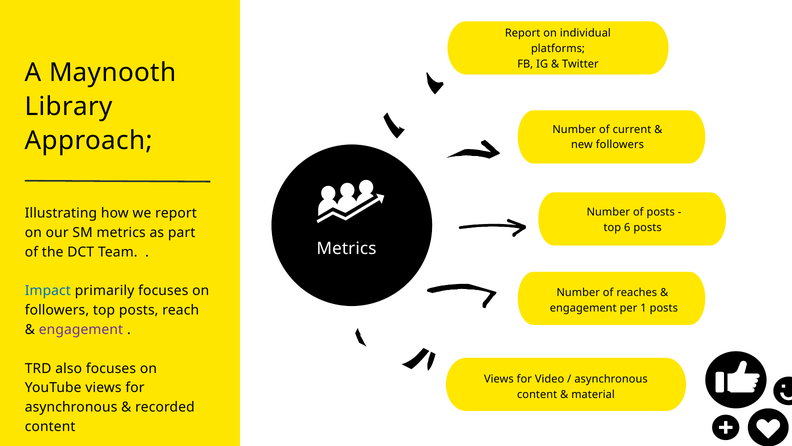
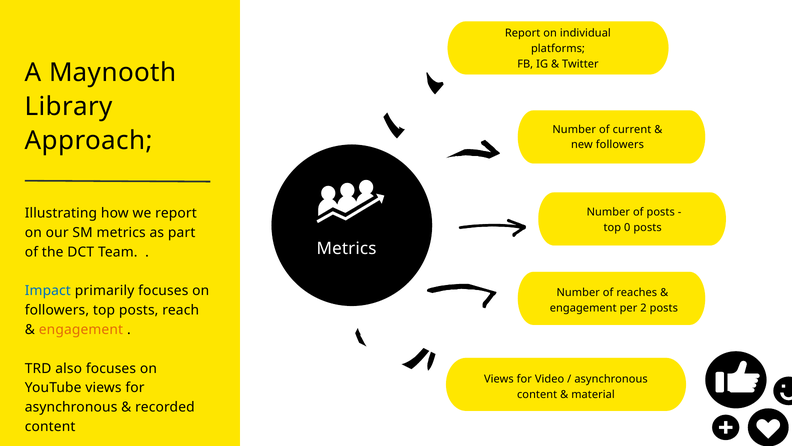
6: 6 -> 0 (627, 227)
1: 1 -> 2 (644, 308)
engagement colour: purple -> orange (81, 329)
